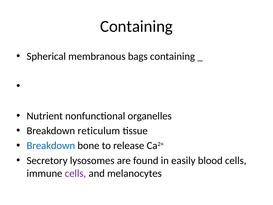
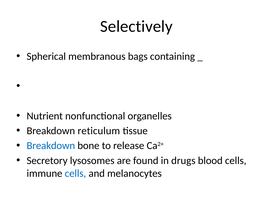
Containing: Containing -> Selectively (136, 26)
easily: easily -> drugs (183, 160)
cells colour: purple -> blue (75, 173)
